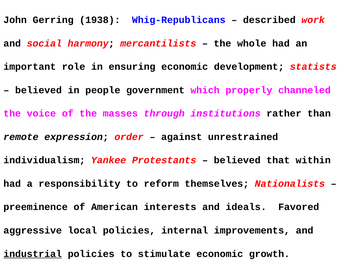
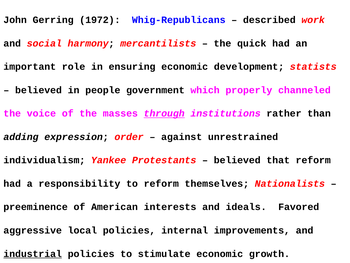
1938: 1938 -> 1972 (100, 20)
whole: whole -> quick (252, 43)
through underline: none -> present (164, 113)
remote: remote -> adding (21, 137)
that within: within -> reform (313, 160)
